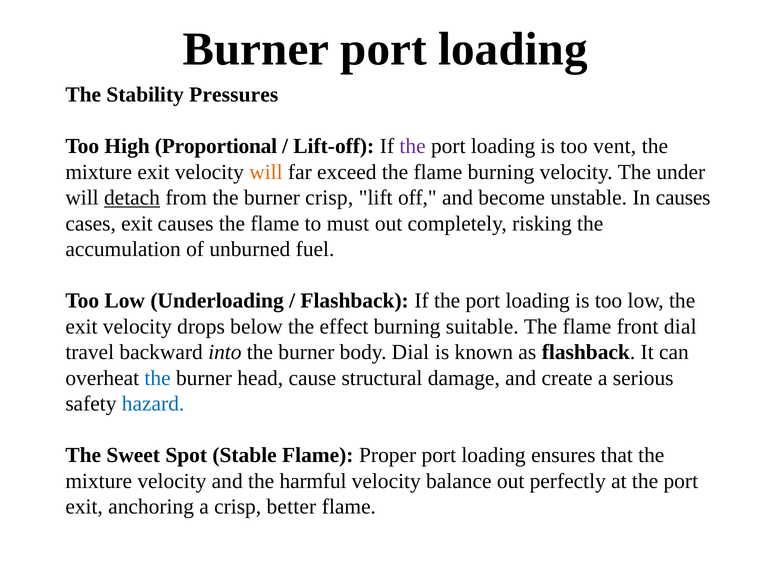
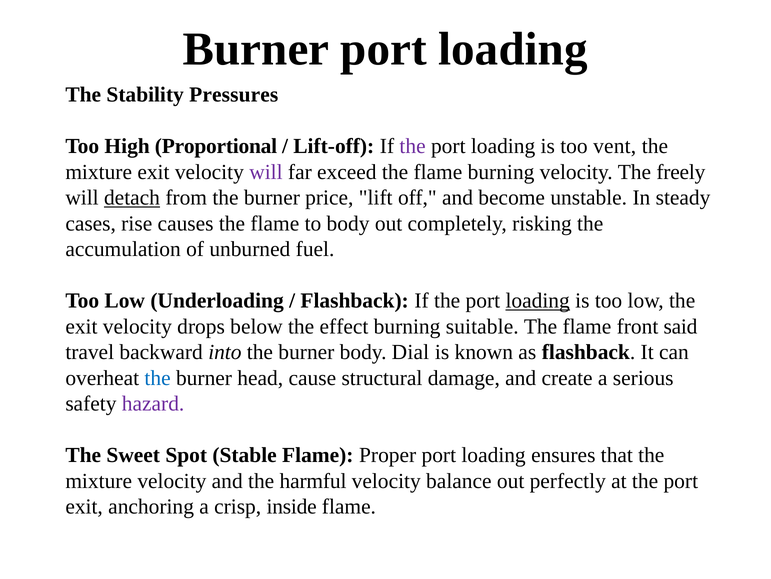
will colour: orange -> purple (266, 172)
under: under -> freely (681, 172)
burner crisp: crisp -> price (329, 198)
In causes: causes -> steady (683, 198)
cases exit: exit -> rise (137, 223)
to must: must -> body (348, 223)
loading underline: none -> present (538, 300)
front dial: dial -> said (680, 326)
hazard colour: blue -> purple (153, 403)
better: better -> inside (292, 506)
